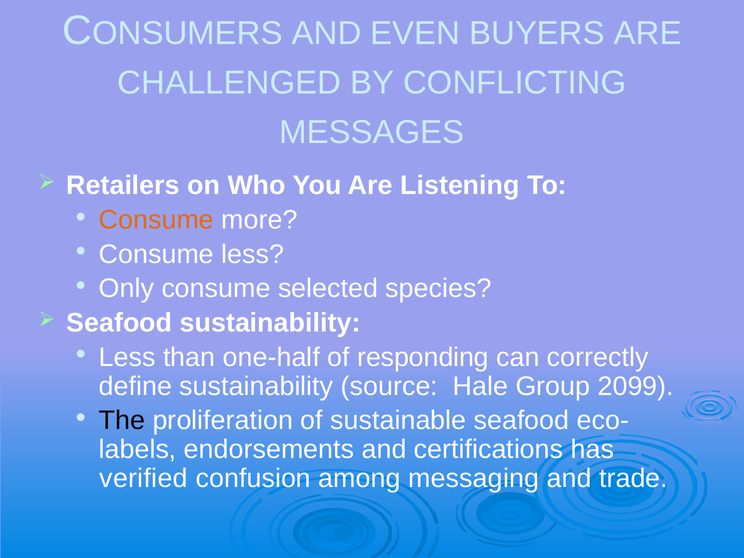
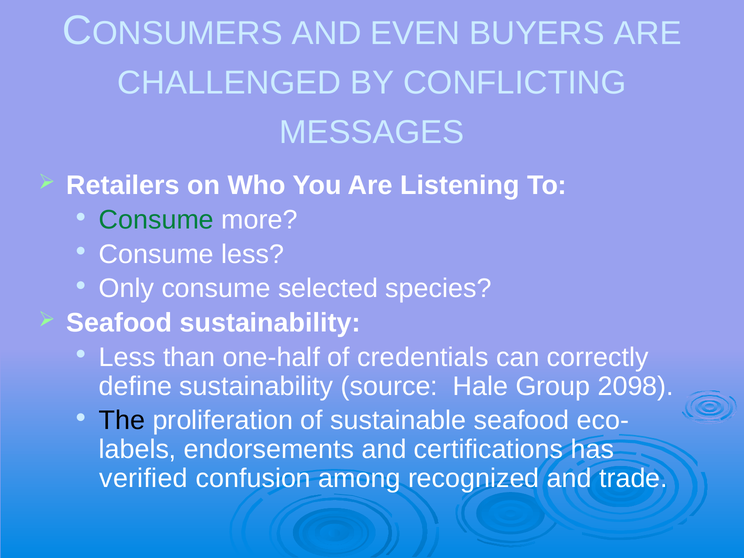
Consume colour: orange -> green (156, 220)
responding: responding -> credentials (423, 357)
2099: 2099 -> 2098 (636, 386)
messaging: messaging -> recognized (474, 479)
